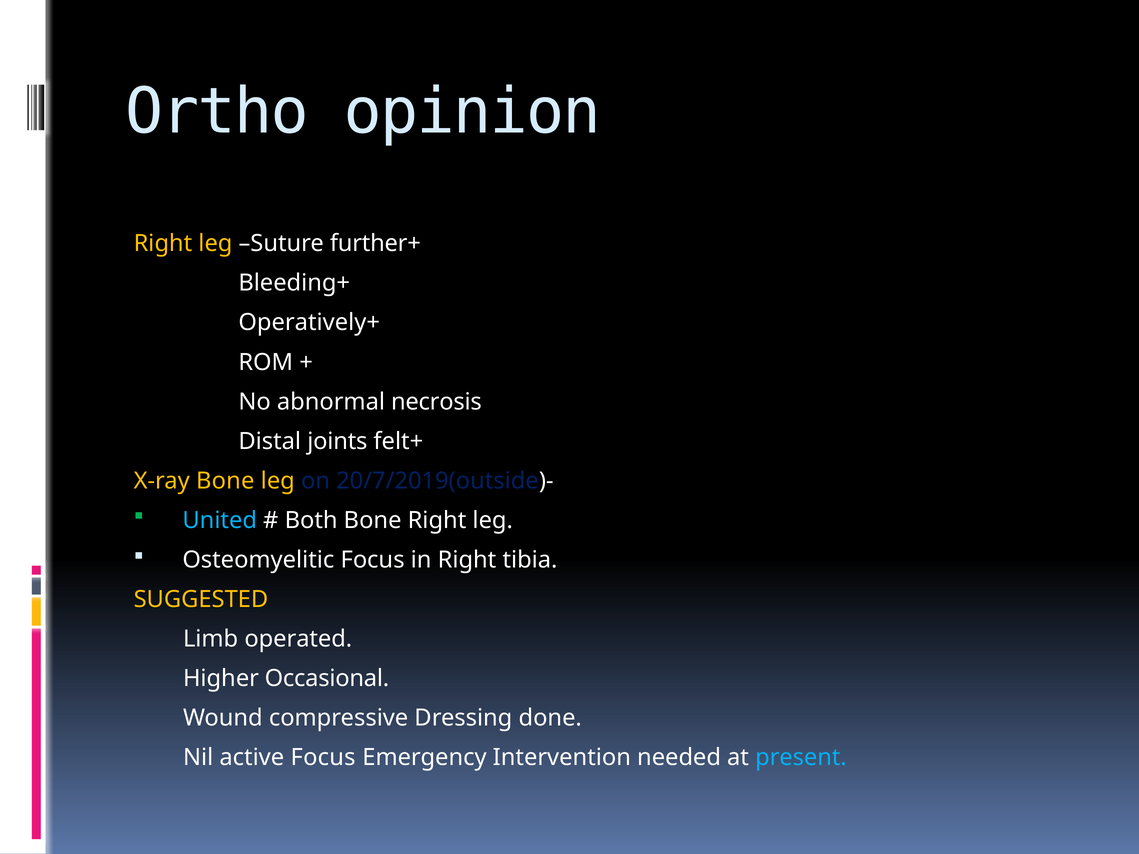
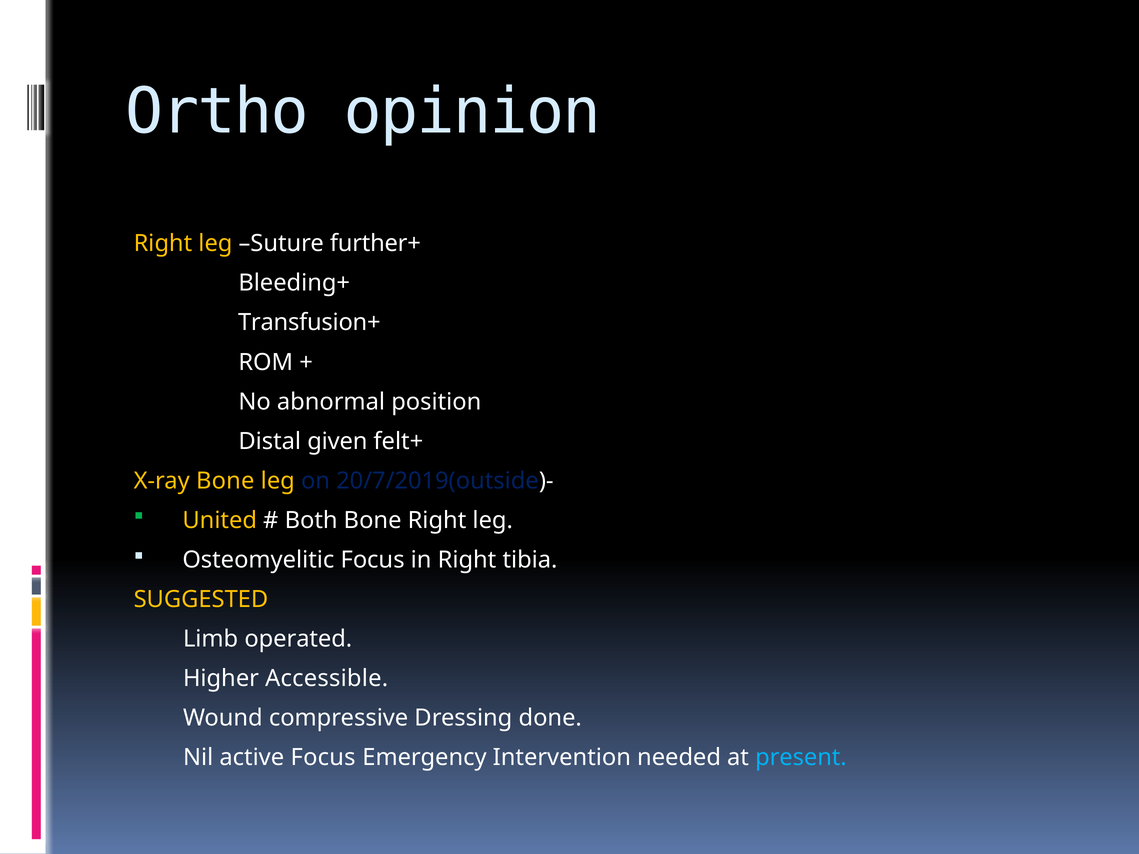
Operatively+: Operatively+ -> Transfusion+ (309, 323)
necrosis: necrosis -> position (436, 402)
joints: joints -> given (337, 441)
United colour: light blue -> yellow (220, 521)
Occasional: Occasional -> Accessible (327, 679)
